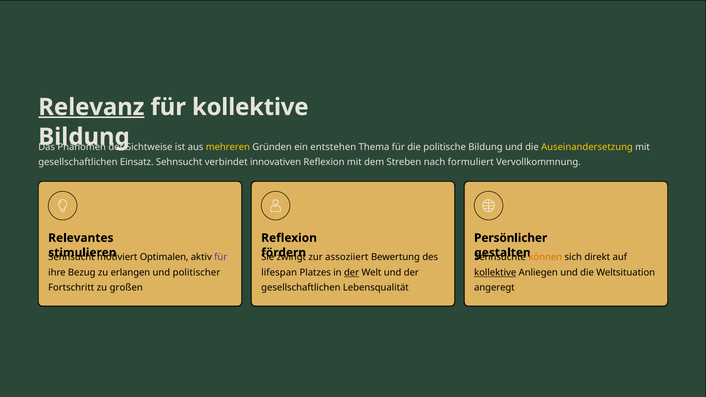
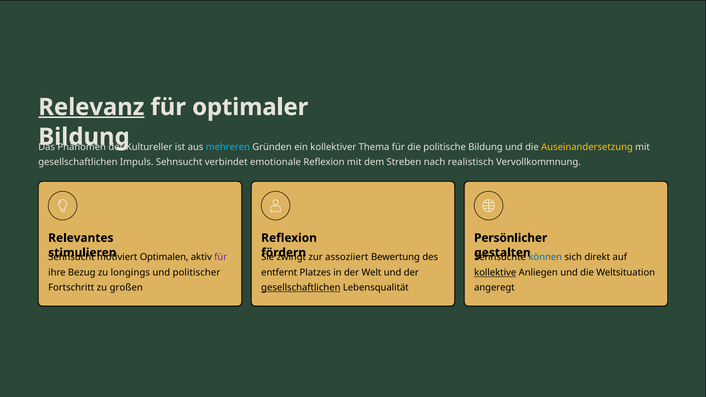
für kollektive: kollektive -> optimaler (250, 107)
Sichtweise: Sichtweise -> Kultureller (149, 147)
mehreren colour: yellow -> light blue (228, 147)
entstehen: entstehen -> kollektiver (333, 147)
Einsatz: Einsatz -> Impuls (137, 162)
innovativen: innovativen -> emotionale (275, 162)
formuliert: formuliert -> realistisch (471, 162)
können colour: orange -> blue (545, 257)
erlangen: erlangen -> longings (130, 273)
lifespan: lifespan -> entfernt (279, 273)
der underline: present -> none (352, 273)
gesellschaftlichen underline: none -> present (301, 288)
